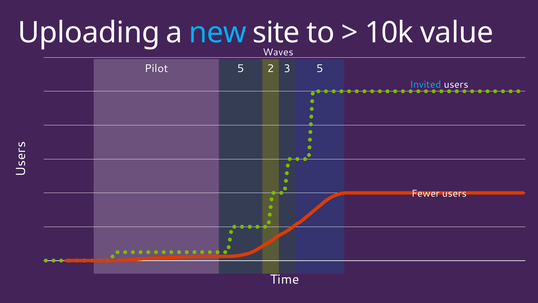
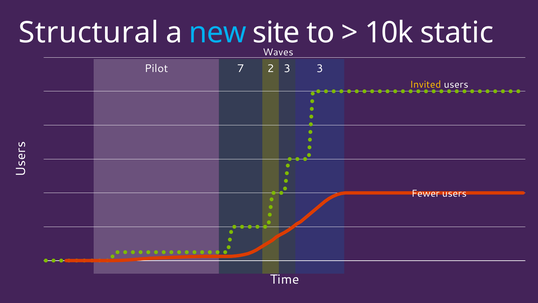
Uploading: Uploading -> Structural (89, 33)
value: value -> static (457, 33)
Pilot 5: 5 -> 7 (241, 68)
2 5: 5 -> 3 (320, 68)
Invited colour: light blue -> yellow (425, 85)
